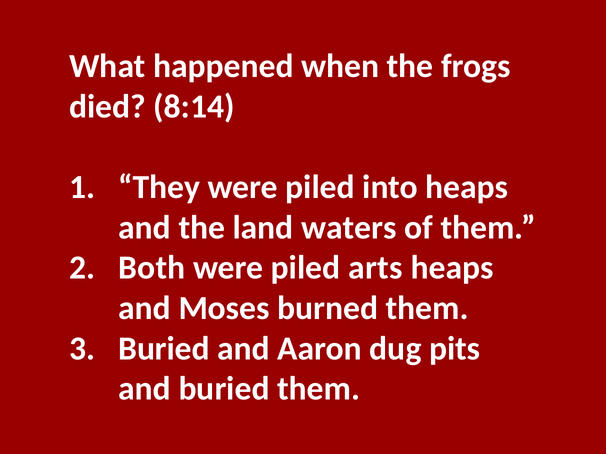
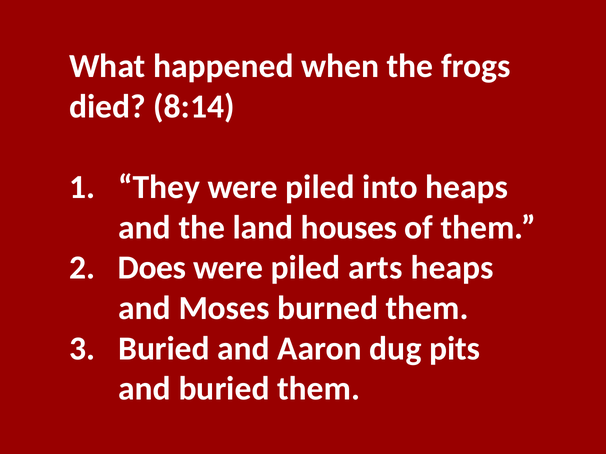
waters: waters -> houses (349, 228)
Both: Both -> Does (152, 268)
